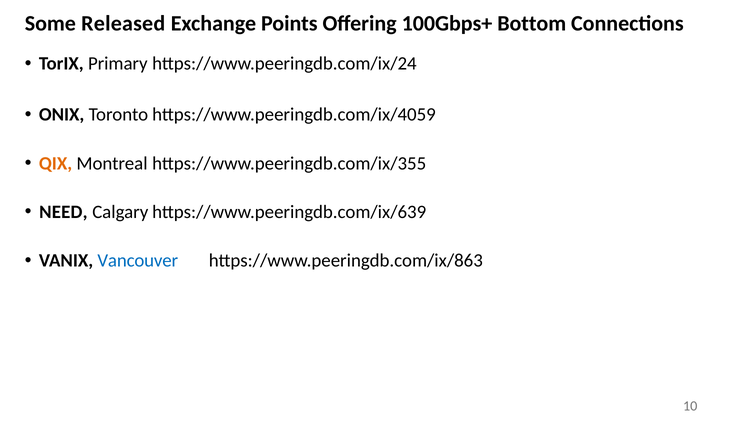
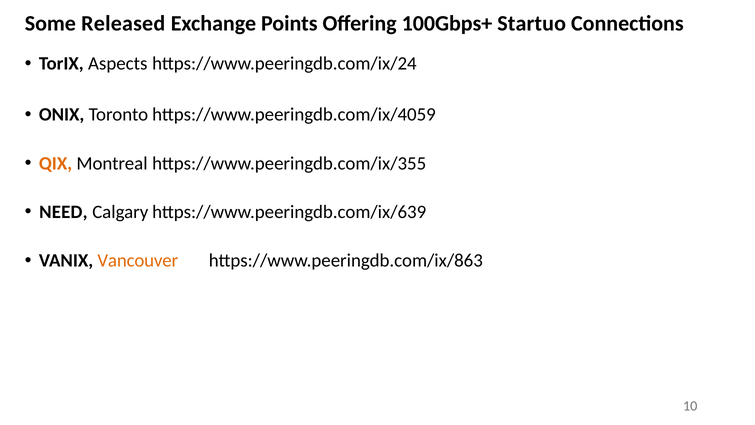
Bottom: Bottom -> Startuo (532, 24)
Primary: Primary -> Aspects (118, 64)
Vancouver colour: blue -> orange (138, 260)
